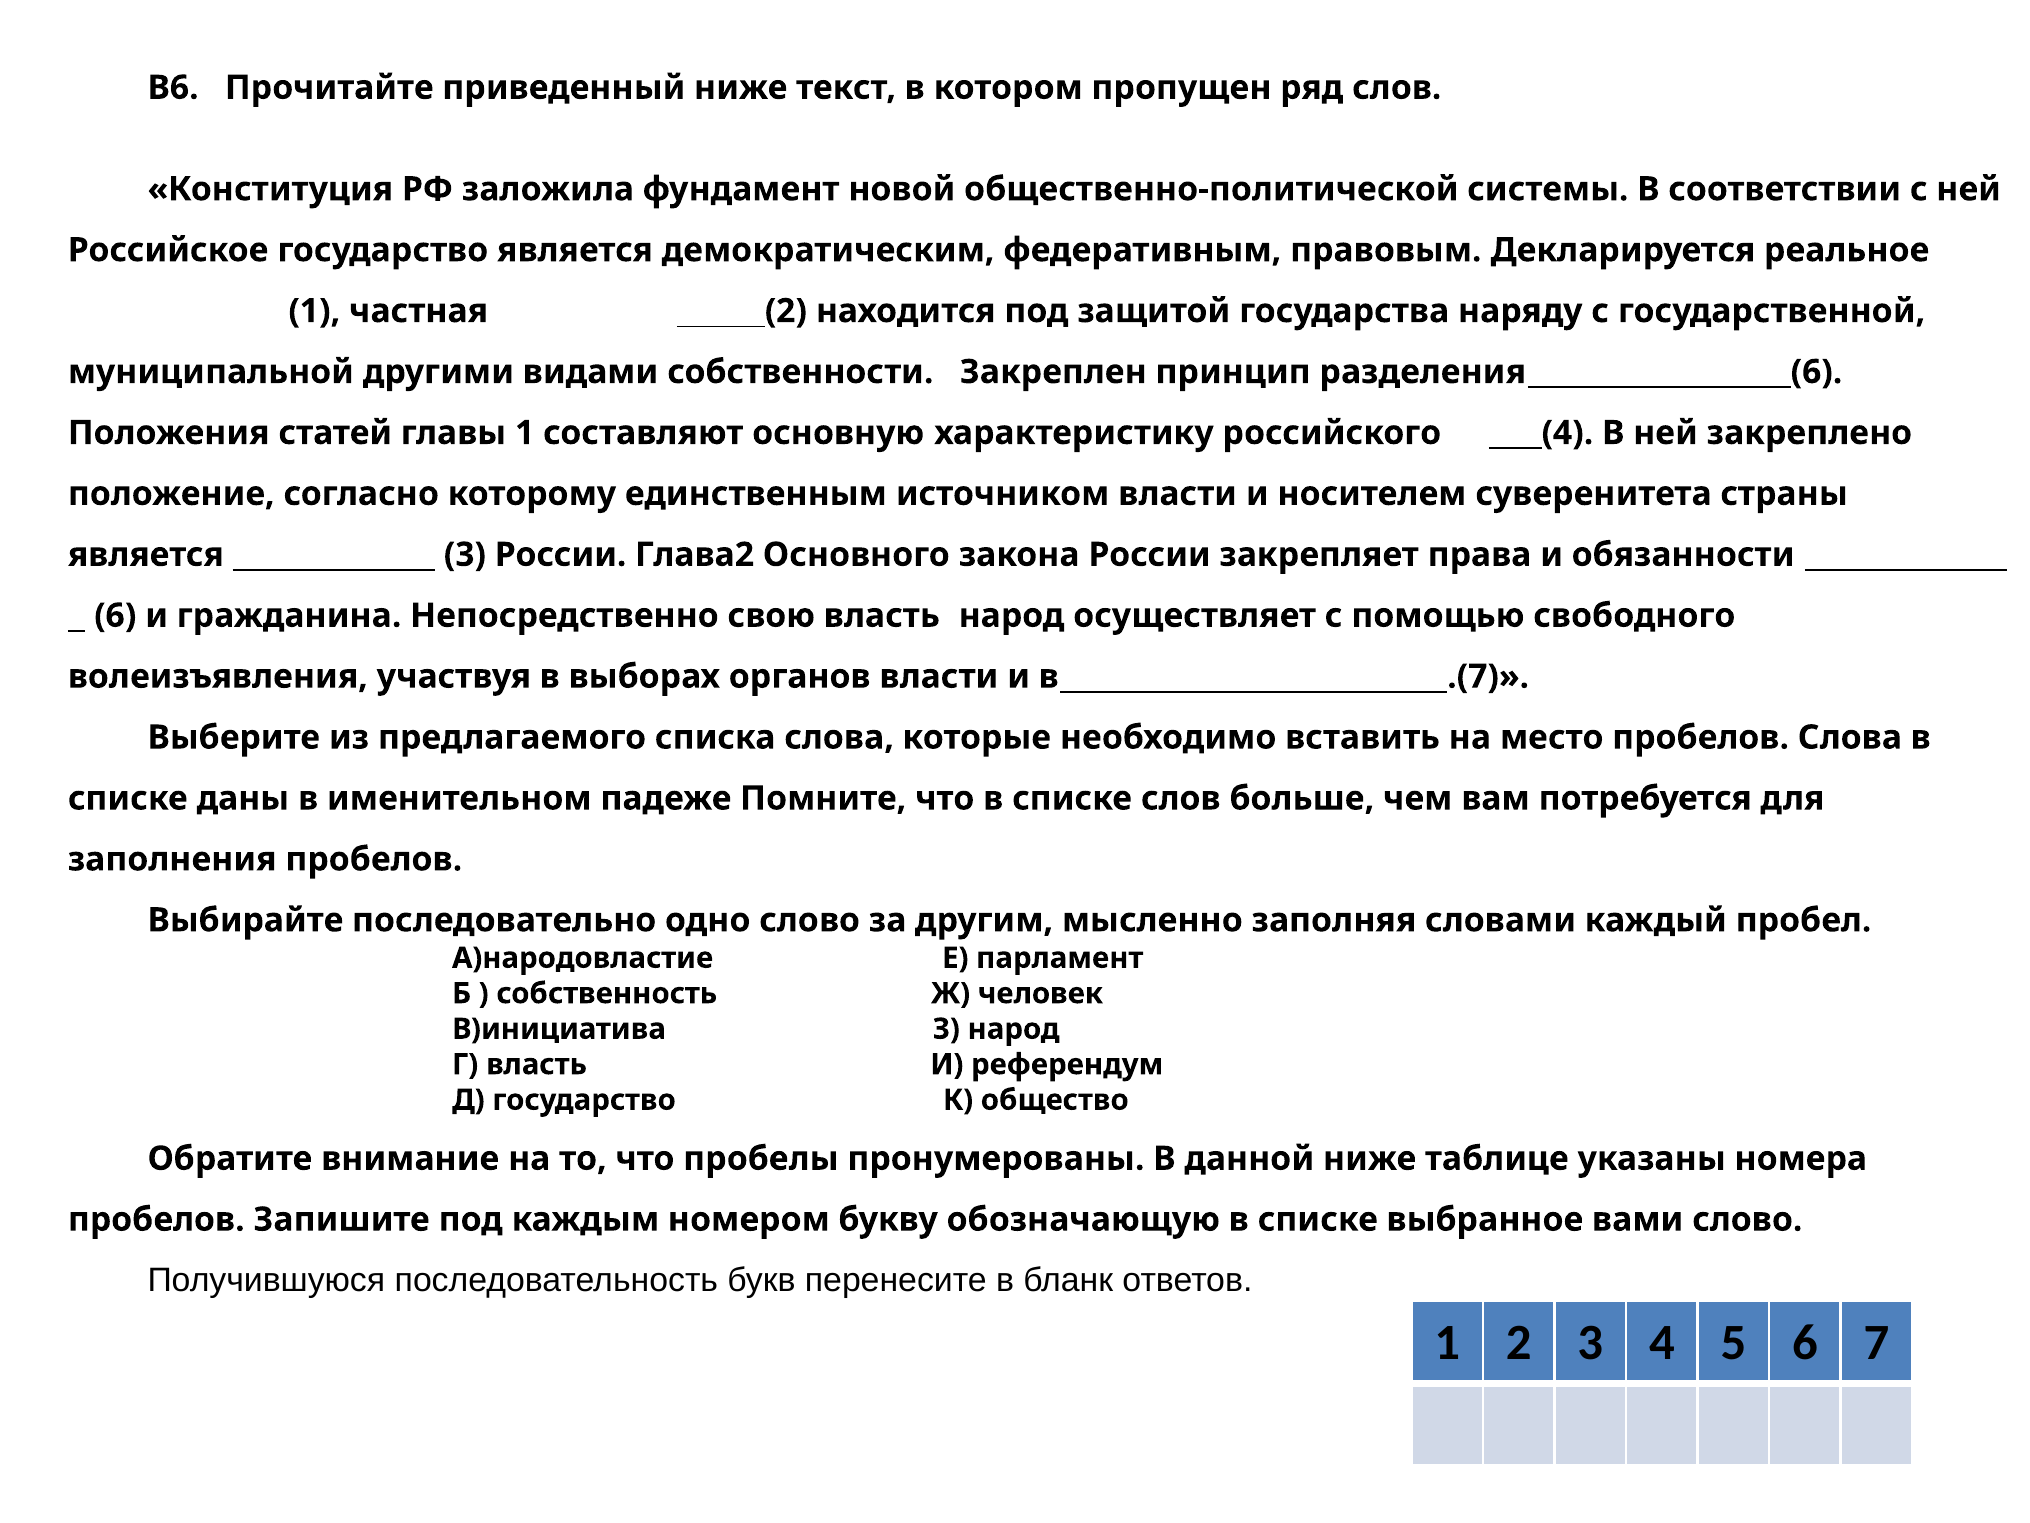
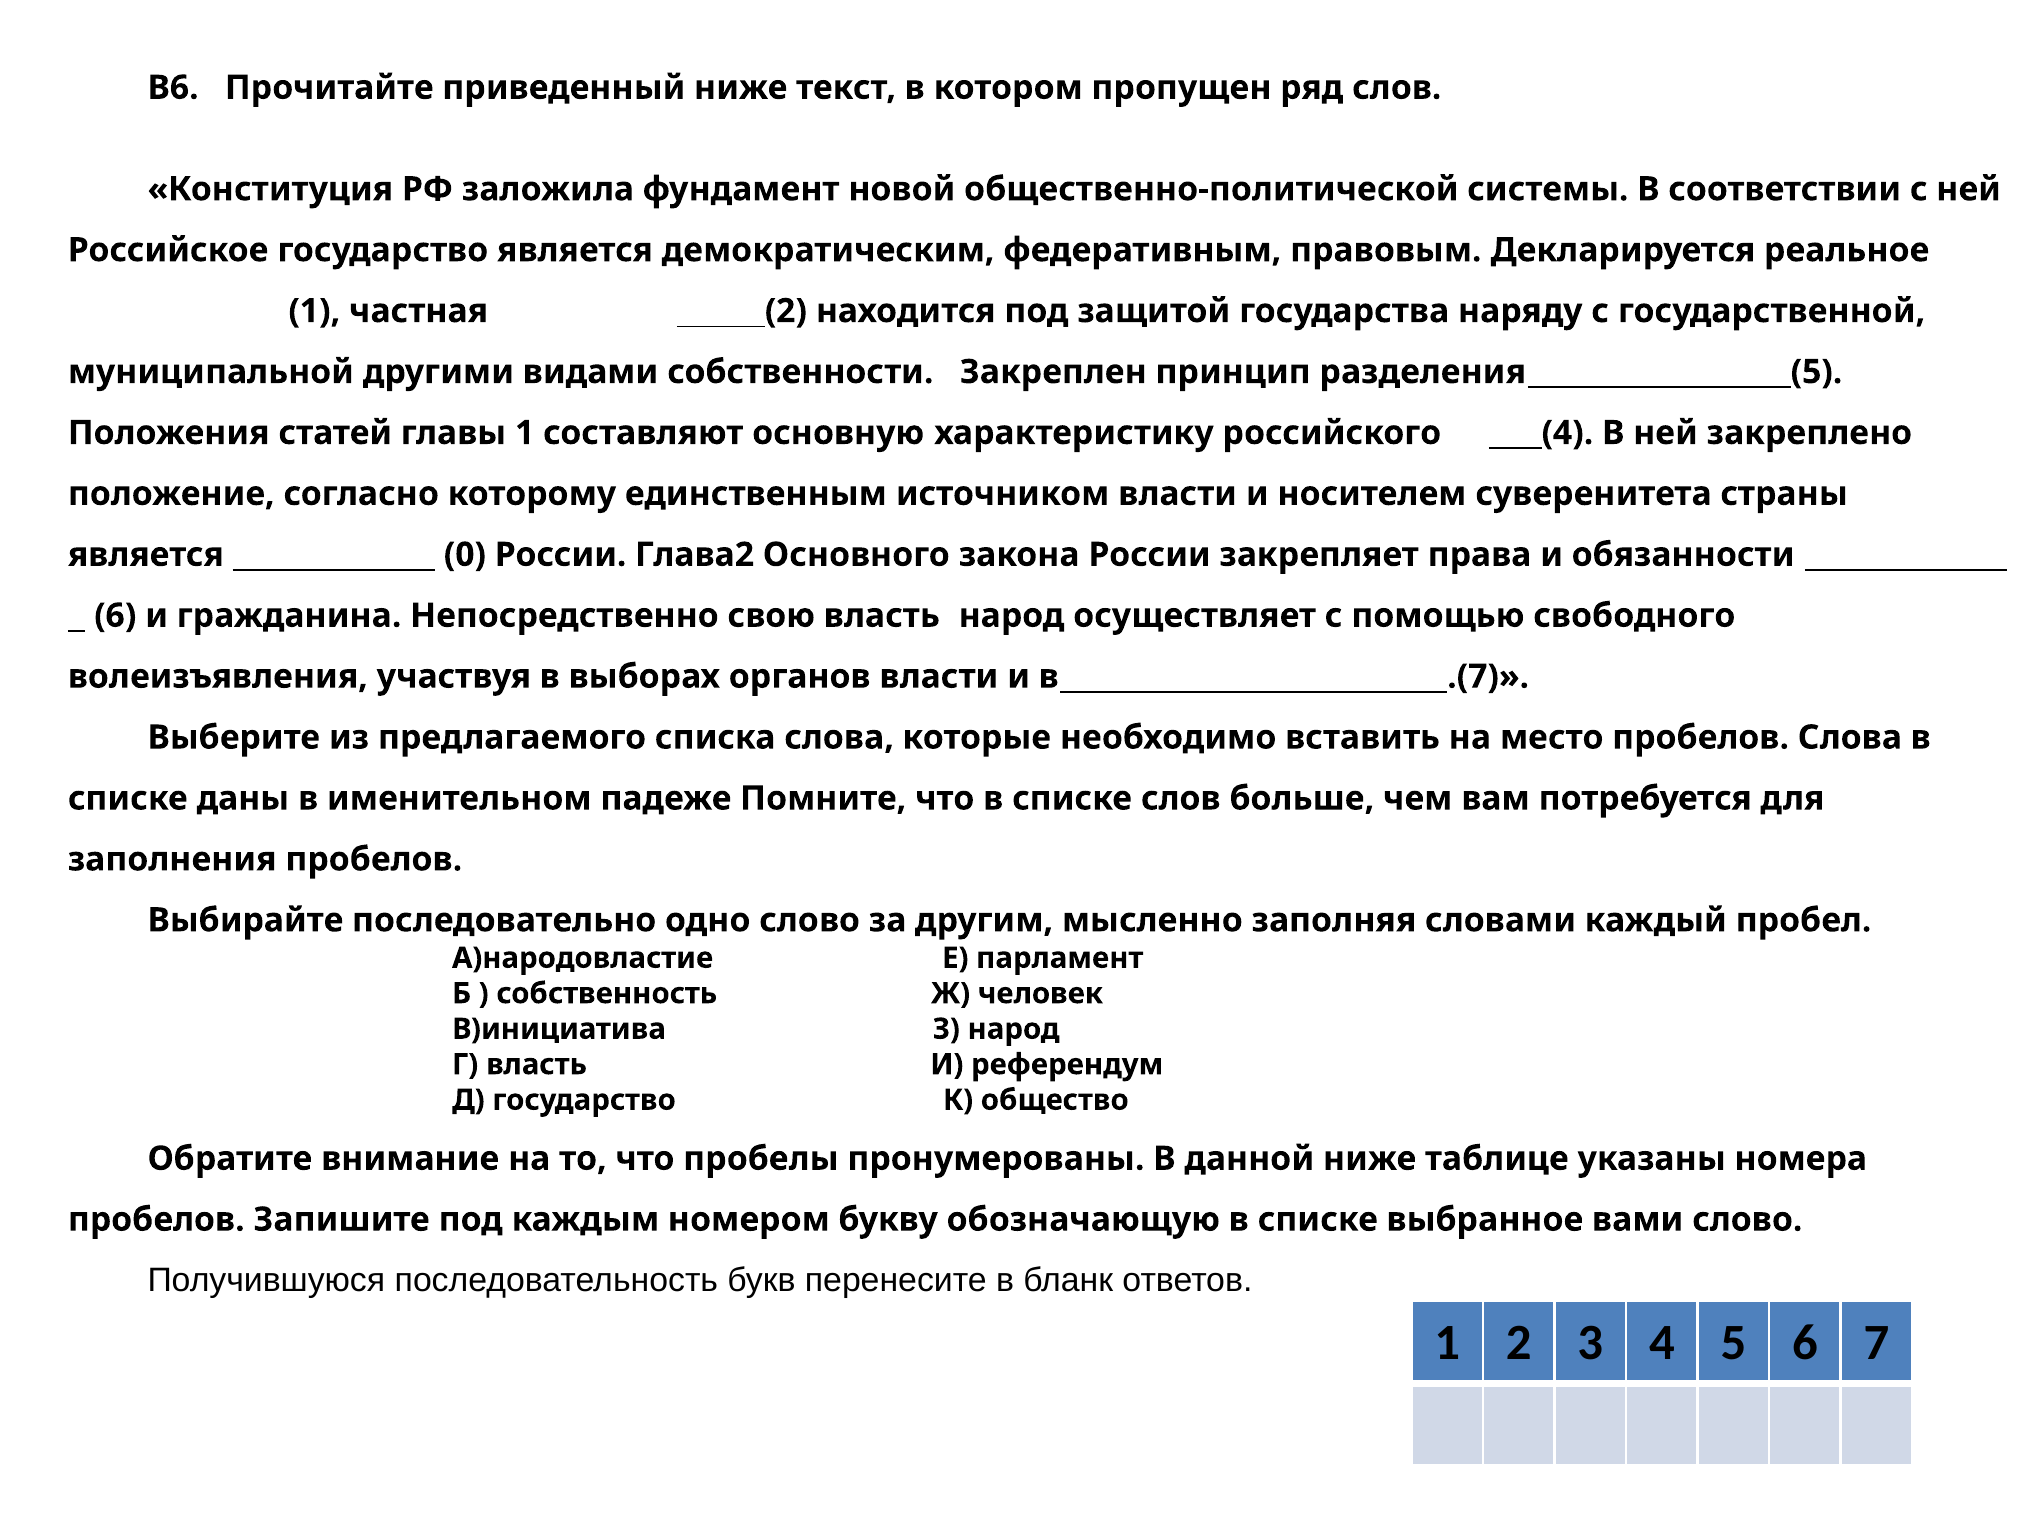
разделения 6: 6 -> 5 (1816, 372)
является 3: 3 -> 0 (465, 555)
